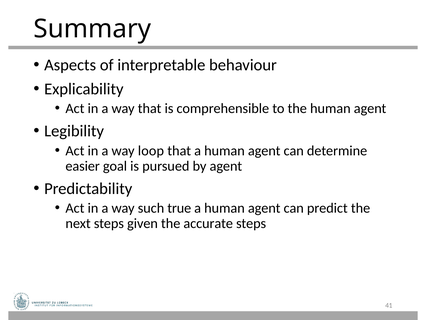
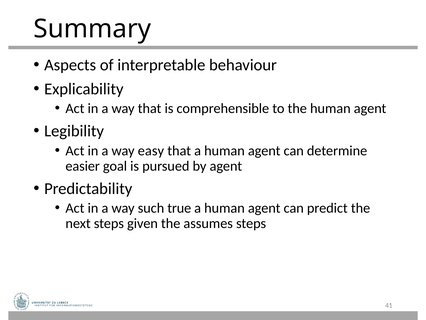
loop: loop -> easy (151, 150)
accurate: accurate -> assumes (208, 223)
